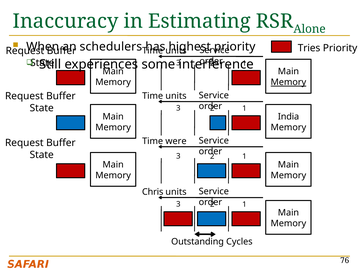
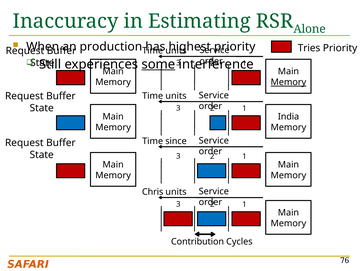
schedulers: schedulers -> production (111, 47)
some underline: none -> present (158, 64)
were: were -> since (176, 141)
Outstanding: Outstanding -> Contribution (198, 242)
